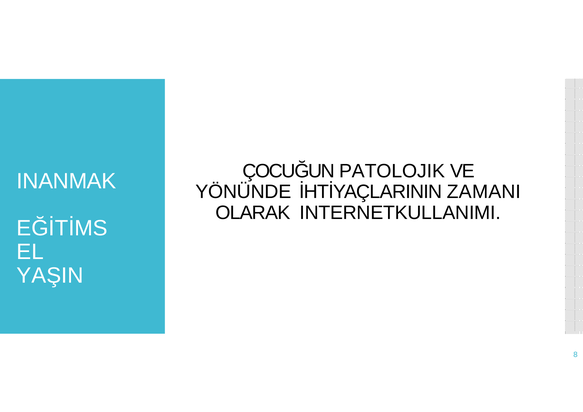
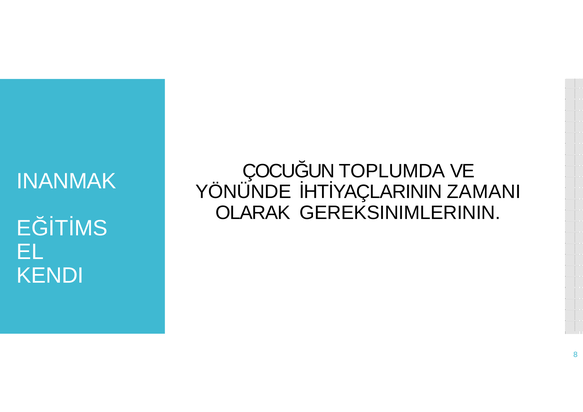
PATOLOJIK: PATOLOJIK -> TOPLUMDA (392, 171)
INTERNETKULLANIMI: INTERNETKULLANIMI -> GEREKSINIMLERININ (400, 213)
YAŞIN: YAŞIN -> KENDI (50, 275)
